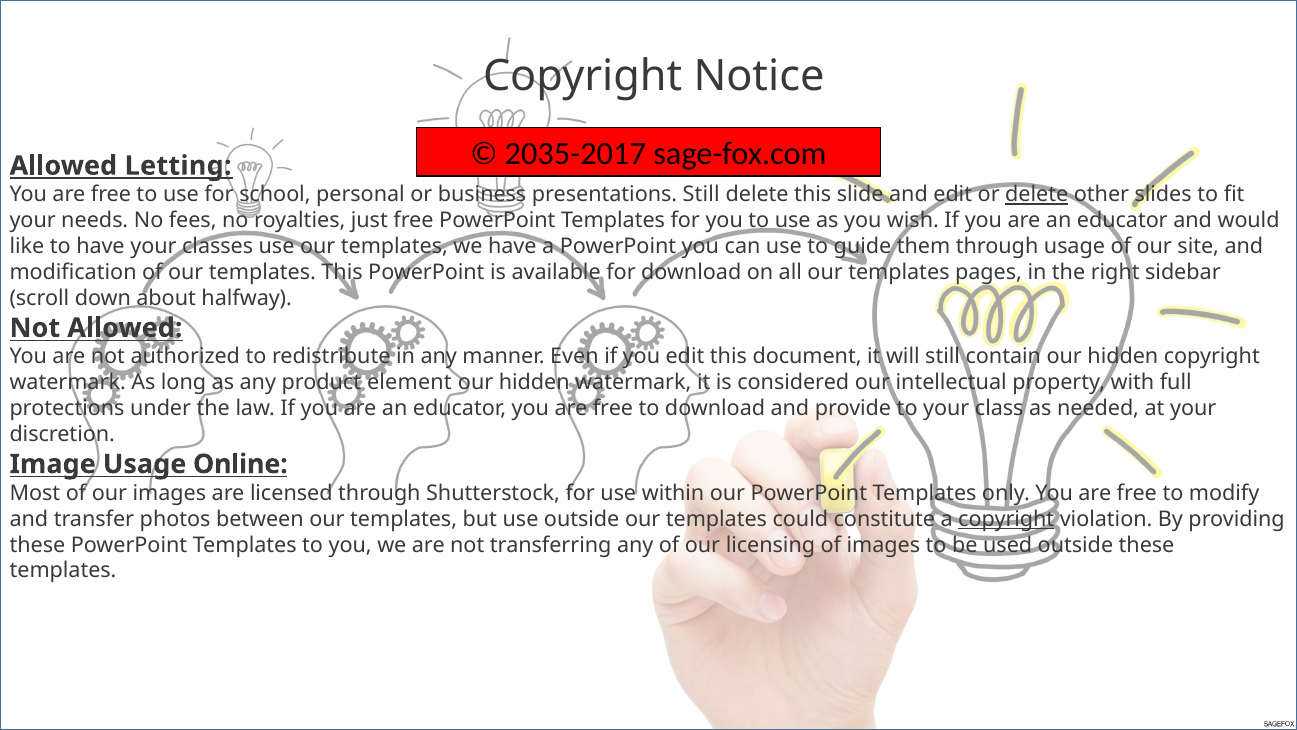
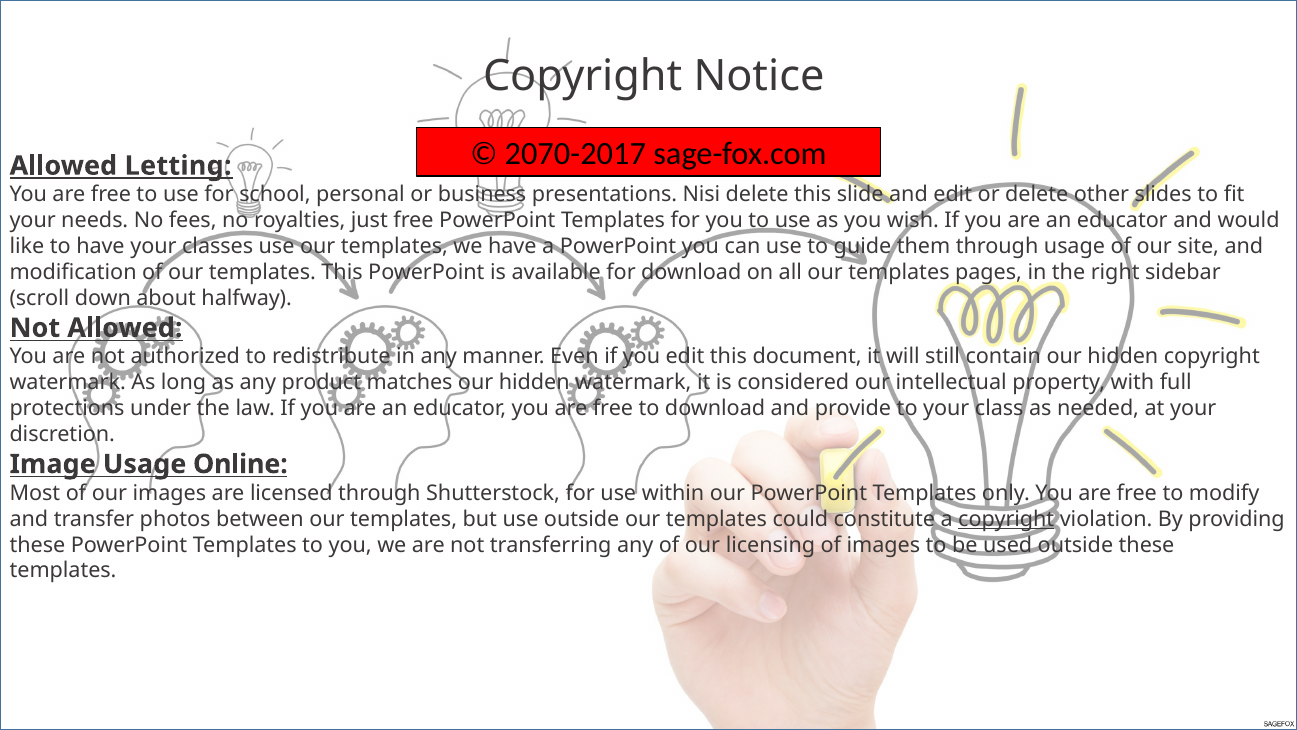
2035-2017: 2035-2017 -> 2070-2017 (575, 154)
presentations Still: Still -> Nisi (701, 194)
delete underline: present -> none (1037, 194)
element: element -> matches (410, 382)
